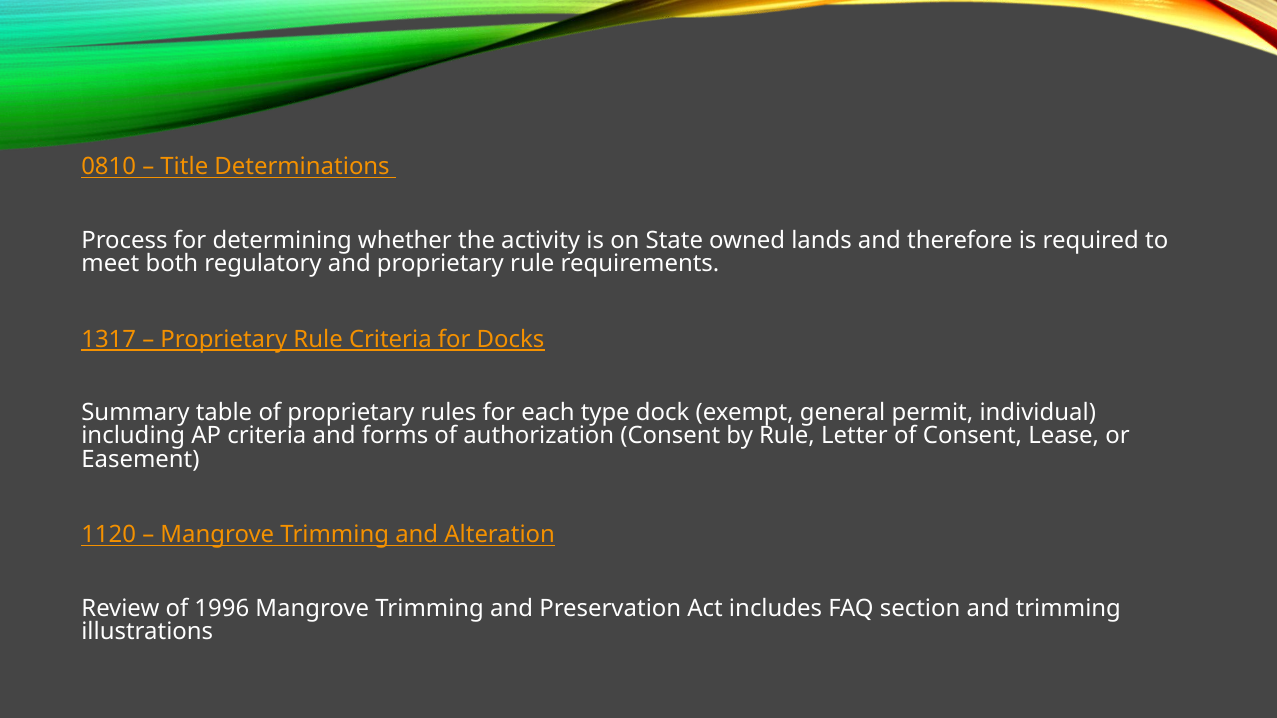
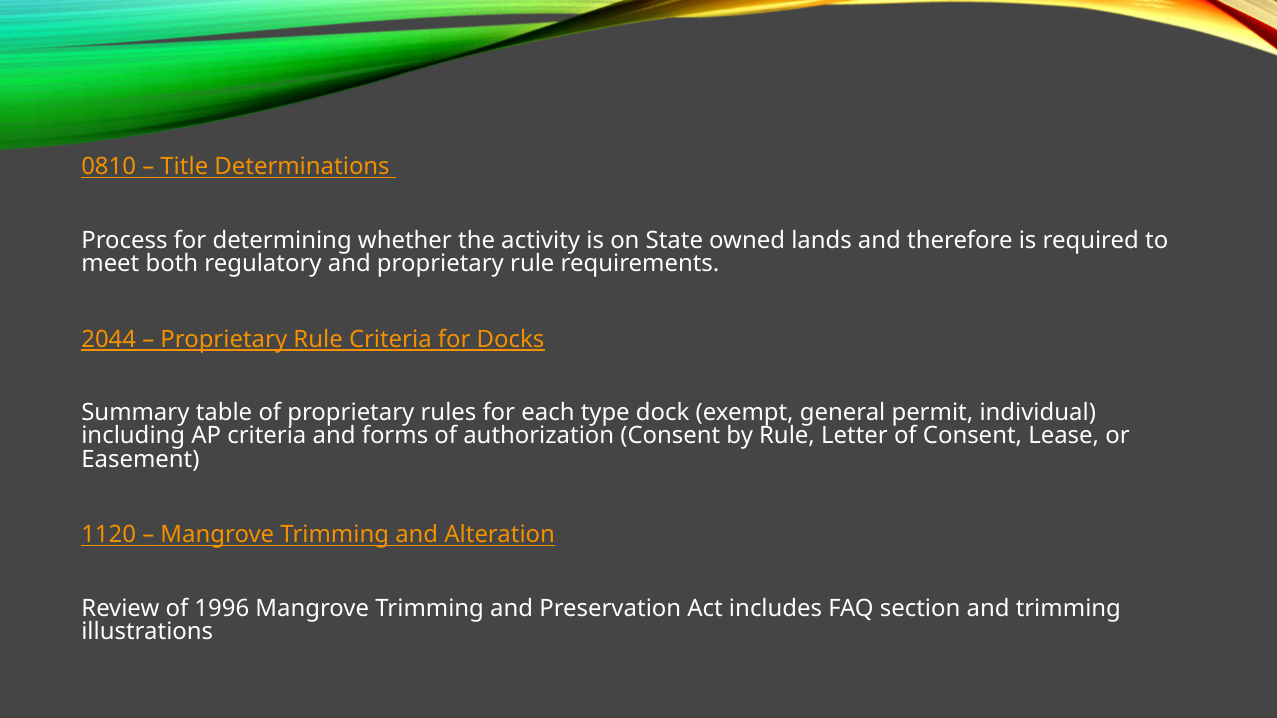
1317: 1317 -> 2044 (109, 339)
